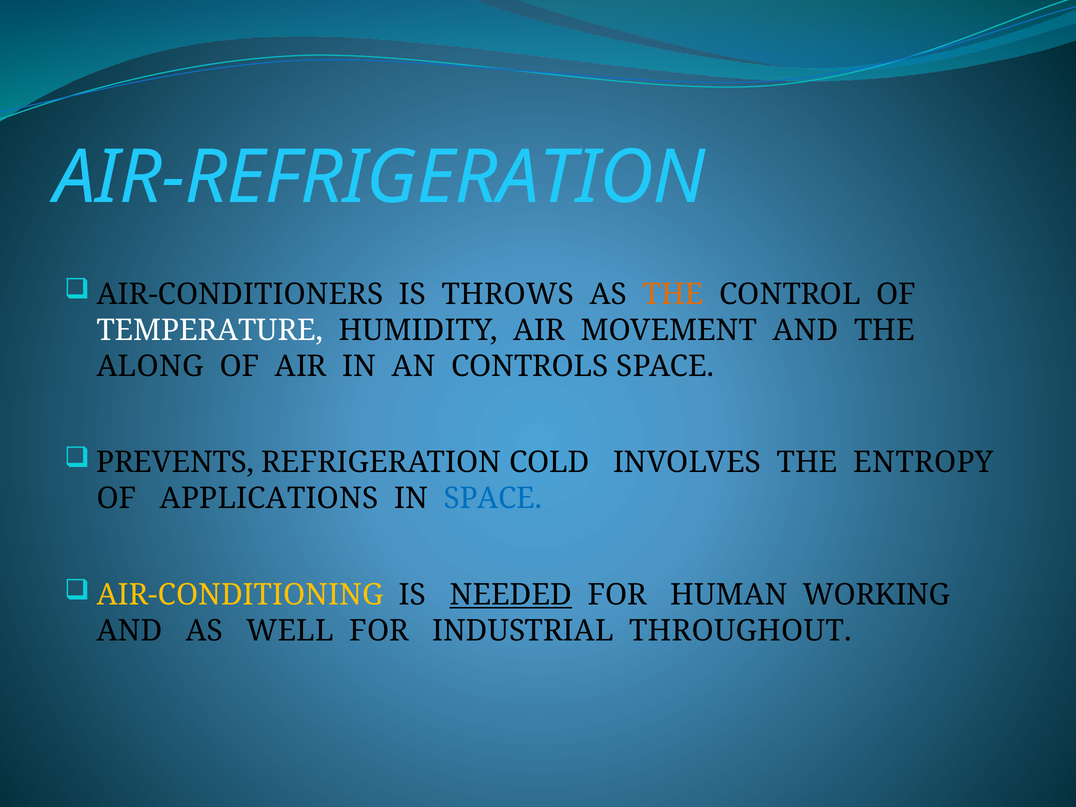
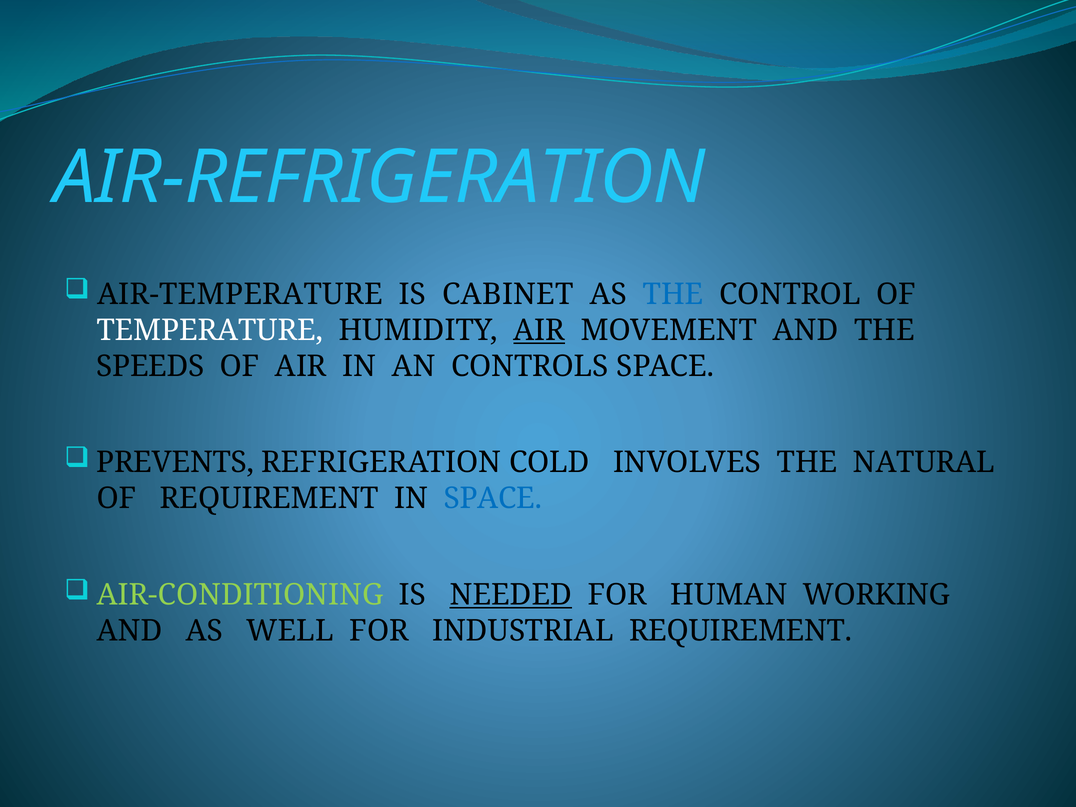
AIR-CONDITIONERS: AIR-CONDITIONERS -> AIR-TEMPERATURE (240, 294)
THROWS: THROWS -> CABINET (508, 294)
THE colour: orange -> blue (673, 294)
AIR underline: none -> present (539, 330)
ALONG: ALONG -> SPEEDS (150, 366)
ENTROPY: ENTROPY -> NATURAL (924, 463)
OF APPLICATIONS: APPLICATIONS -> REQUIREMENT (269, 499)
AIR-CONDITIONING colour: yellow -> light green (240, 595)
INDUSTRIAL THROUGHOUT: THROUGHOUT -> REQUIREMENT (741, 631)
